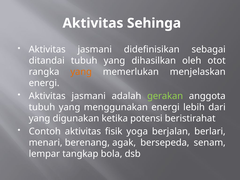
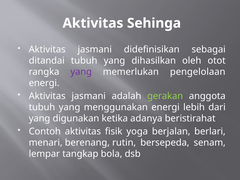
yang colour: orange -> purple (81, 72)
menjelaskan: menjelaskan -> pengelolaan (198, 72)
potensi: potensi -> adanya (146, 118)
agak: agak -> rutin (124, 143)
